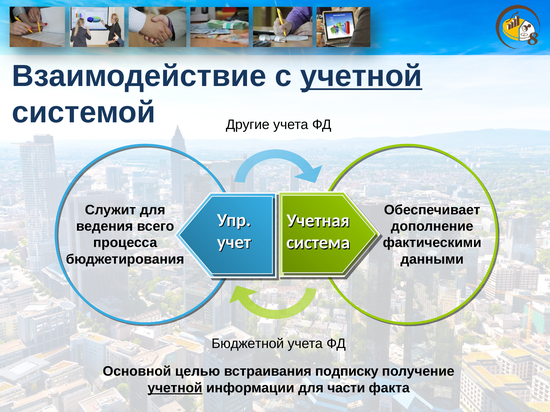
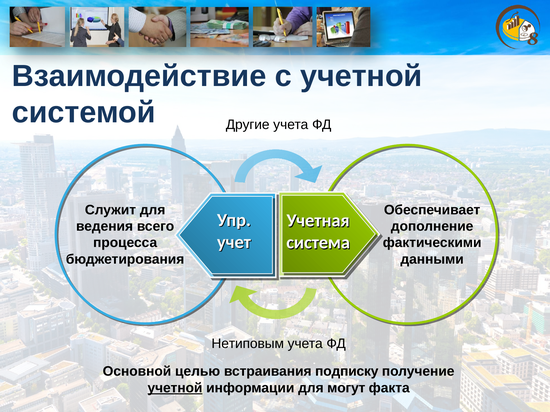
учетной underline: present -> none (361, 76)
Бюджетной: Бюджетной -> Нетиповым (248, 344)
части: части -> могут (346, 388)
